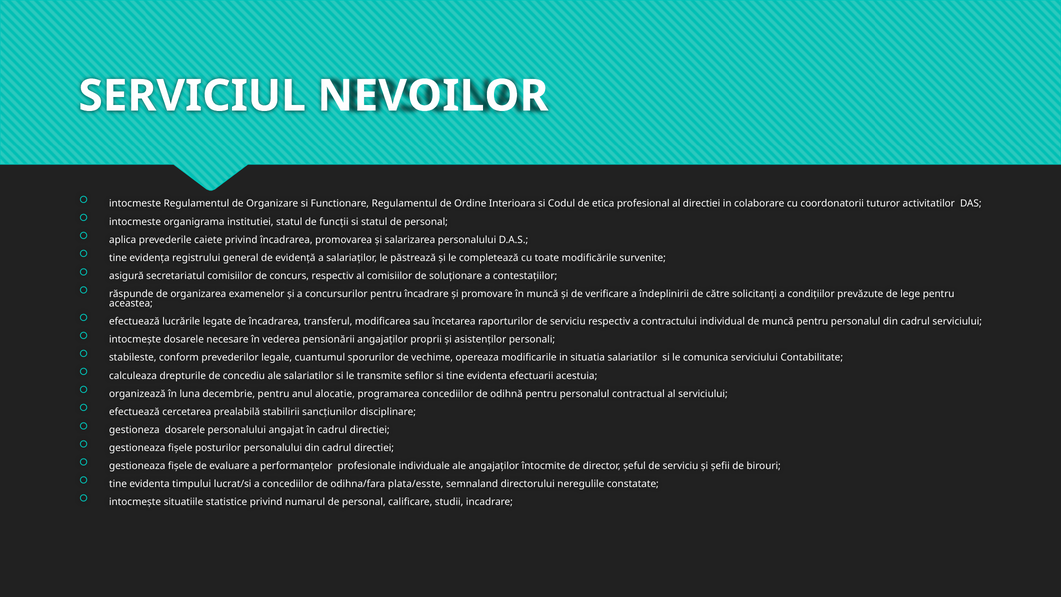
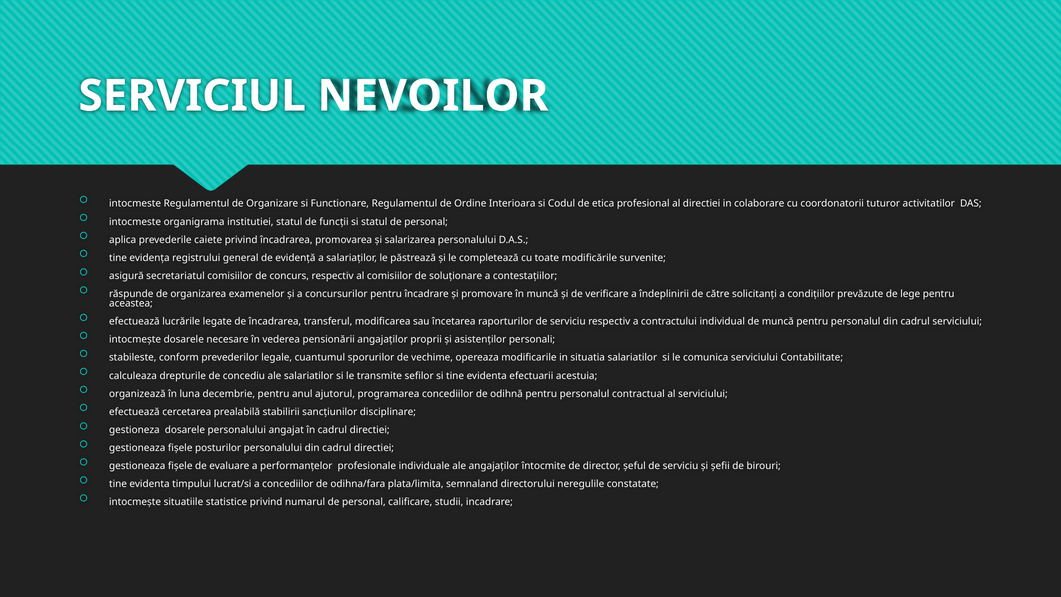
alocatie: alocatie -> ajutorul (335, 394)
plata/esste: plata/esste -> plata/limita (416, 484)
